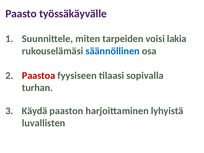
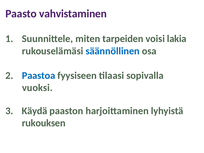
työssäkäyvälle: työssäkäyvälle -> vahvistaminen (73, 14)
Paastoa colour: red -> blue (39, 75)
turhan: turhan -> vuoksi (37, 88)
luvallisten: luvallisten -> rukouksen (44, 123)
